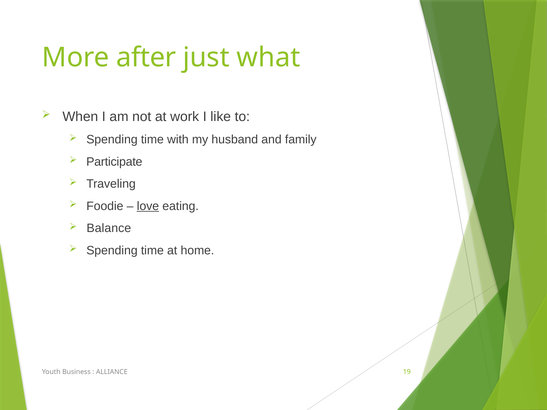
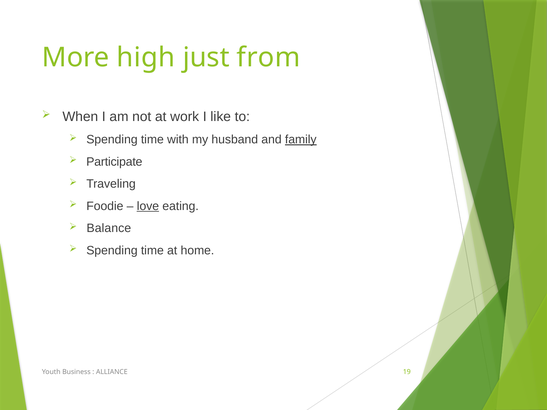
after: after -> high (146, 58)
what: what -> from (268, 58)
family underline: none -> present (301, 140)
